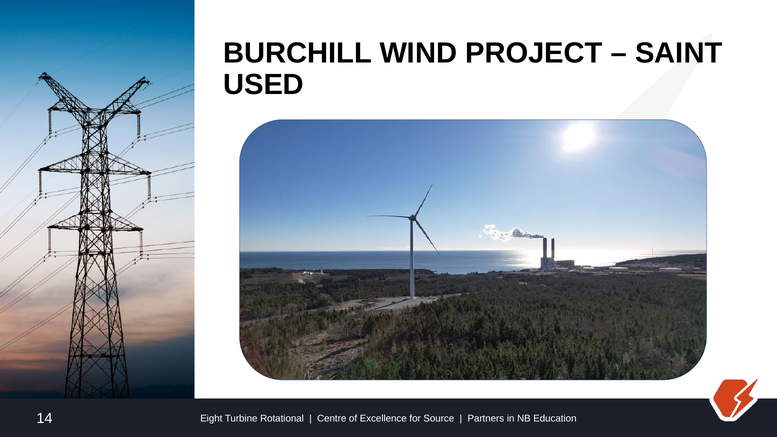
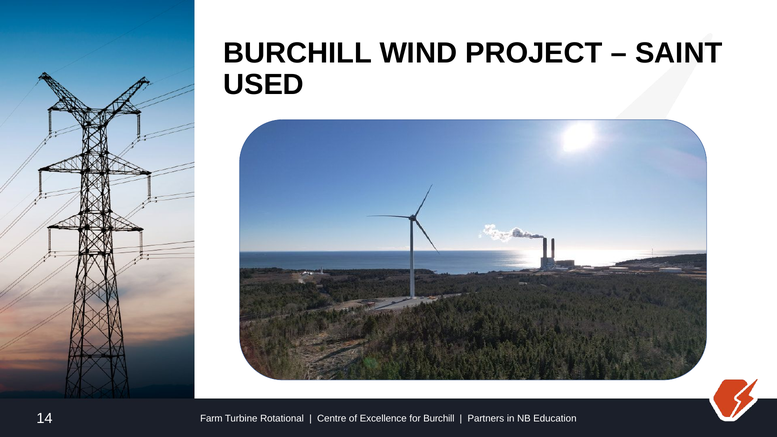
Eight: Eight -> Farm (211, 418)
for Source: Source -> Burchill (439, 418)
